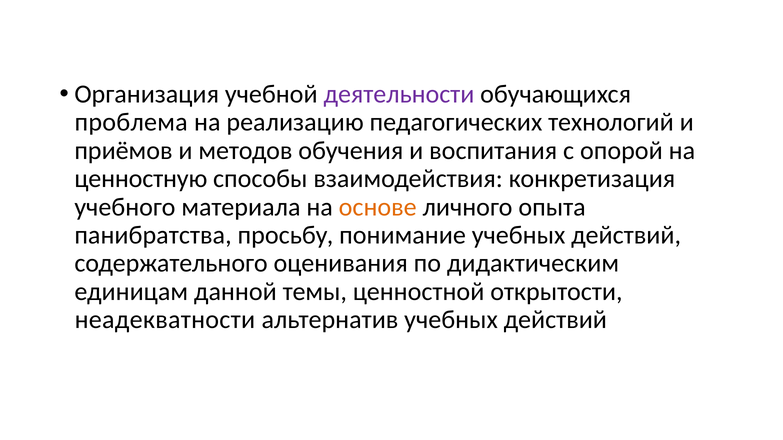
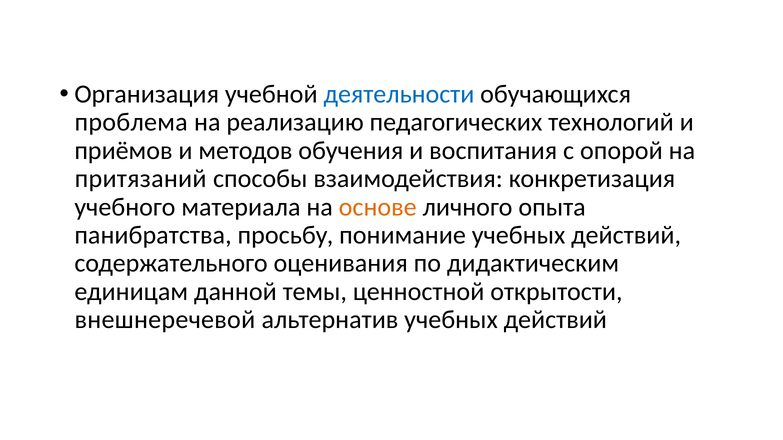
деятельности colour: purple -> blue (399, 94)
ценностную: ценностную -> притязаний (141, 179)
неадекватности: неадекватности -> внешнеречевой (165, 320)
